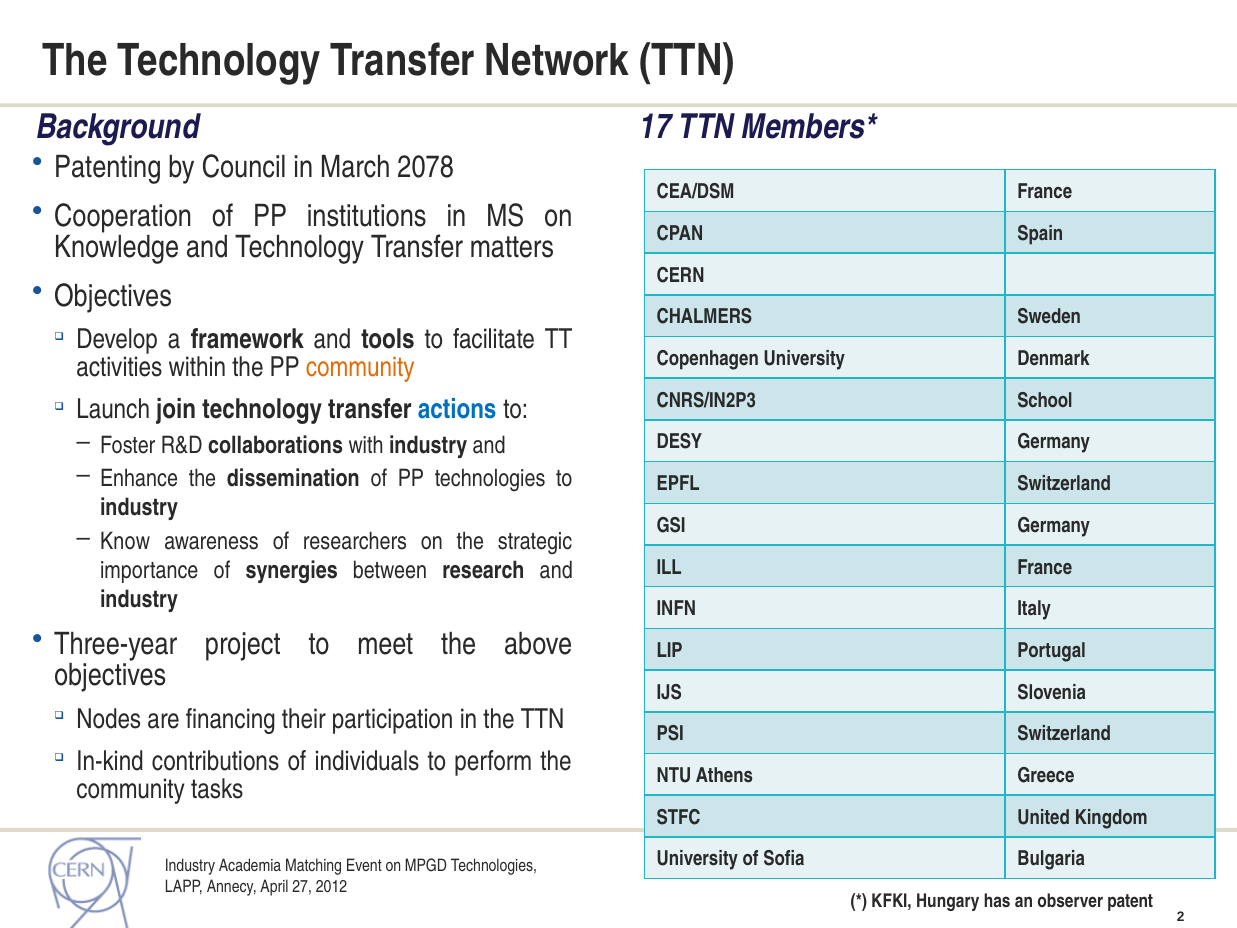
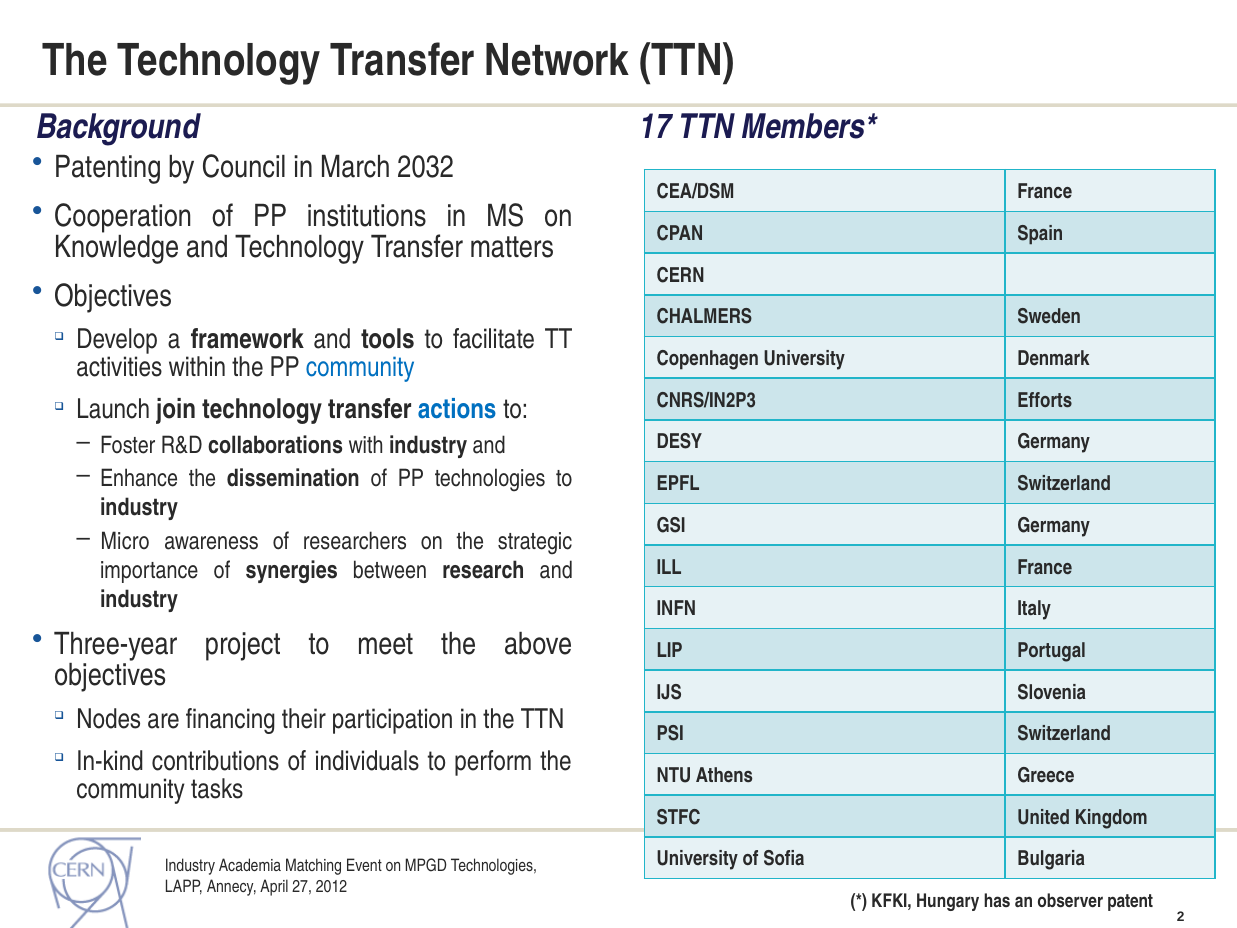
2078: 2078 -> 2032 (426, 168)
community colour: orange -> blue (360, 368)
School: School -> Efforts (1045, 400)
Know: Know -> Micro (125, 541)
